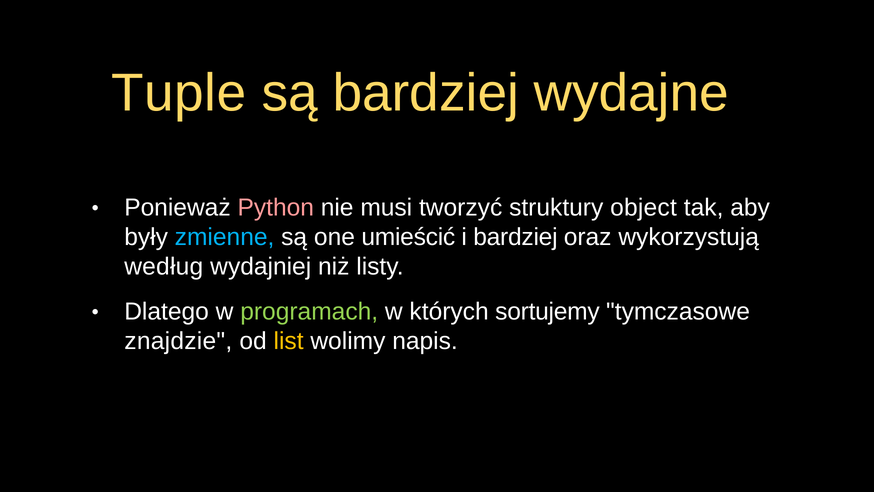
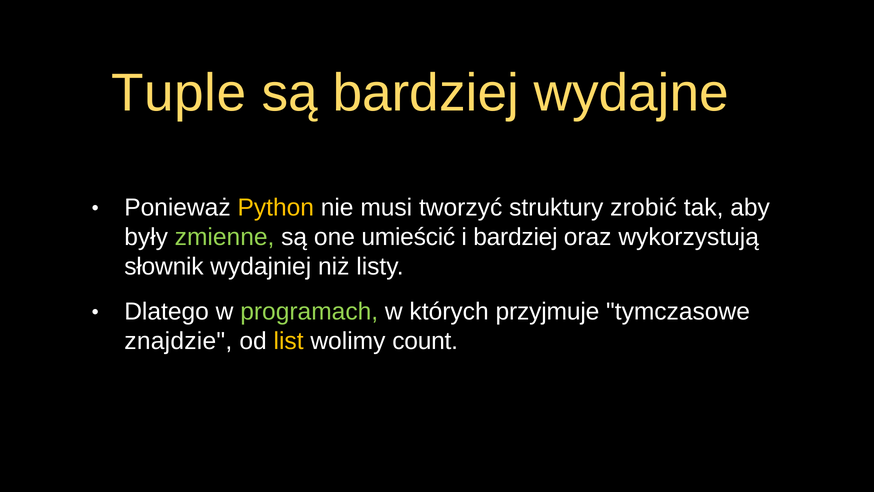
Python colour: pink -> yellow (276, 207)
object: object -> zrobić (643, 207)
zmienne colour: light blue -> light green (225, 237)
według: według -> słownik (164, 266)
sortujemy: sortujemy -> przyjmuje (547, 312)
napis: napis -> count (425, 341)
